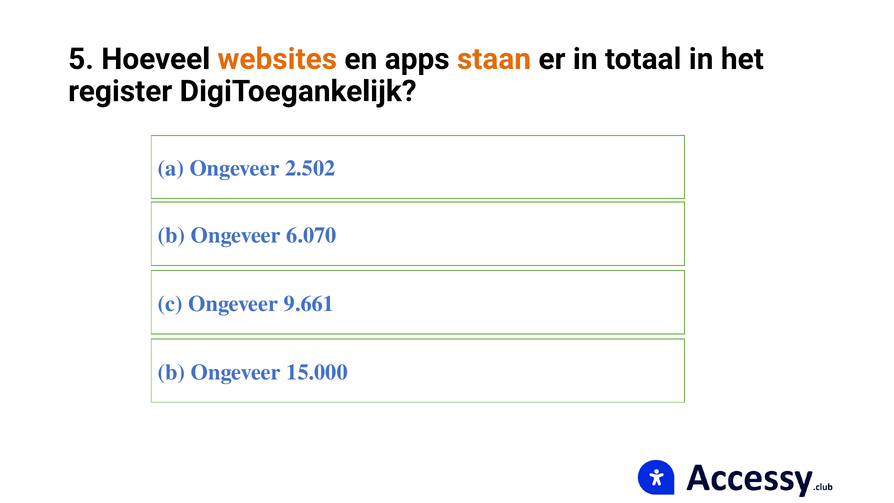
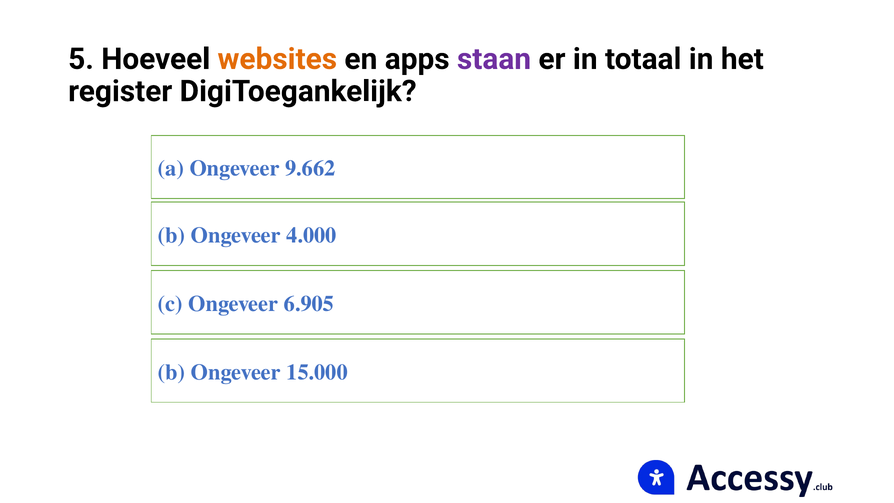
staan colour: orange -> purple (494, 59)
2.502: 2.502 -> 9.662 (310, 169)
6.070: 6.070 -> 4.000 (312, 235)
9.661: 9.661 -> 6.905 (309, 304)
